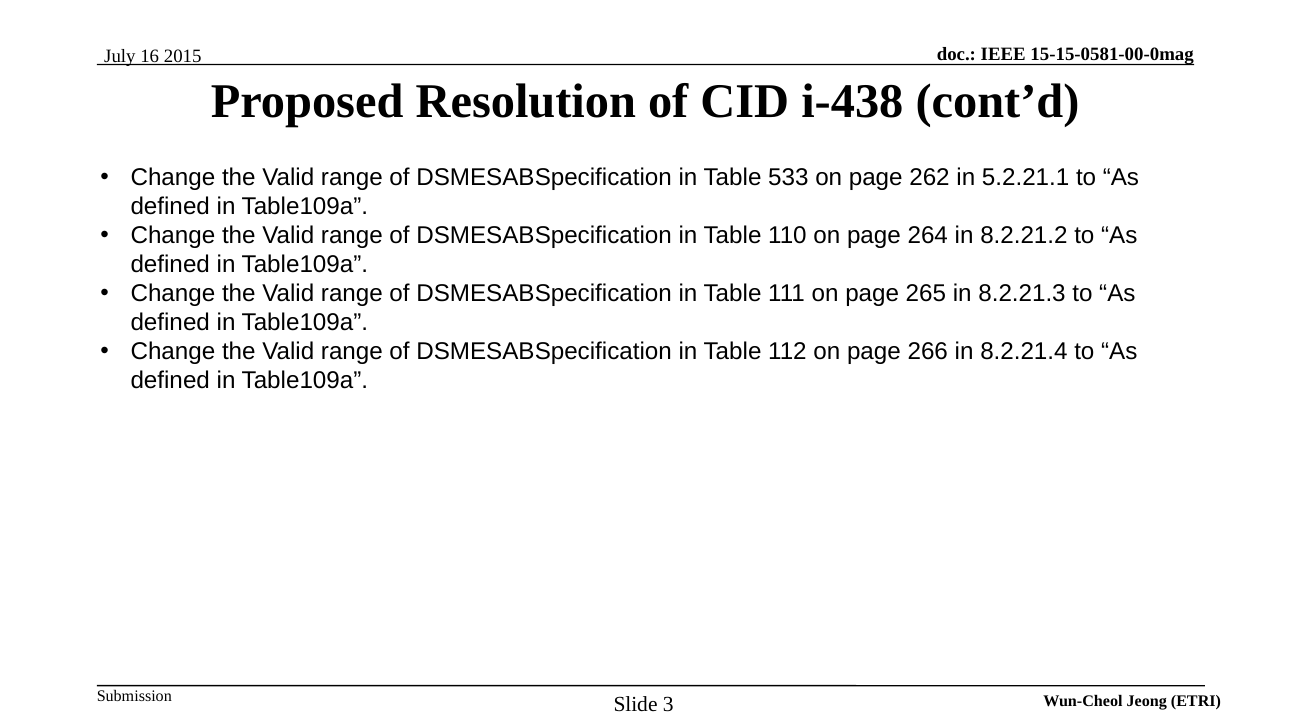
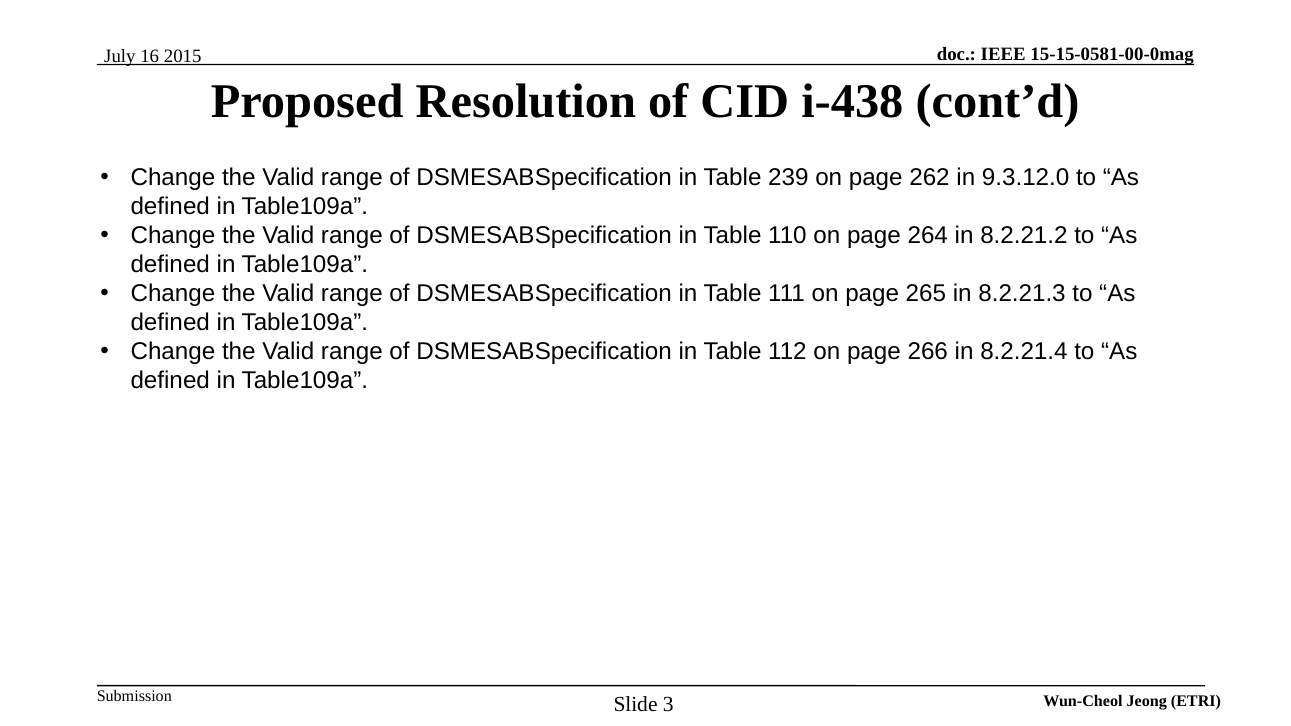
533: 533 -> 239 (788, 178)
5.2.21.1: 5.2.21.1 -> 9.3.12.0 (1026, 178)
